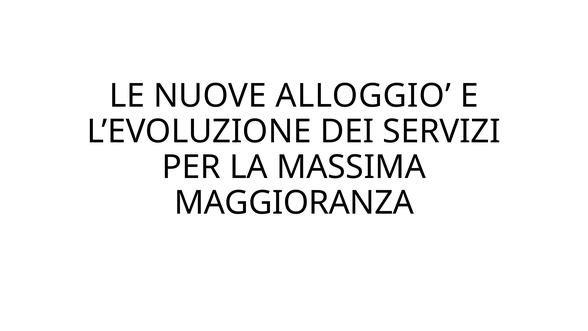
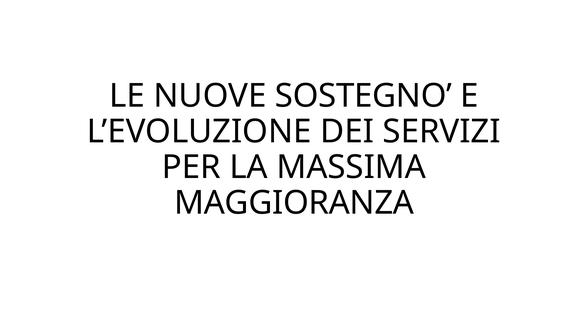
ALLOGGIO: ALLOGGIO -> SOSTEGNO (364, 96)
